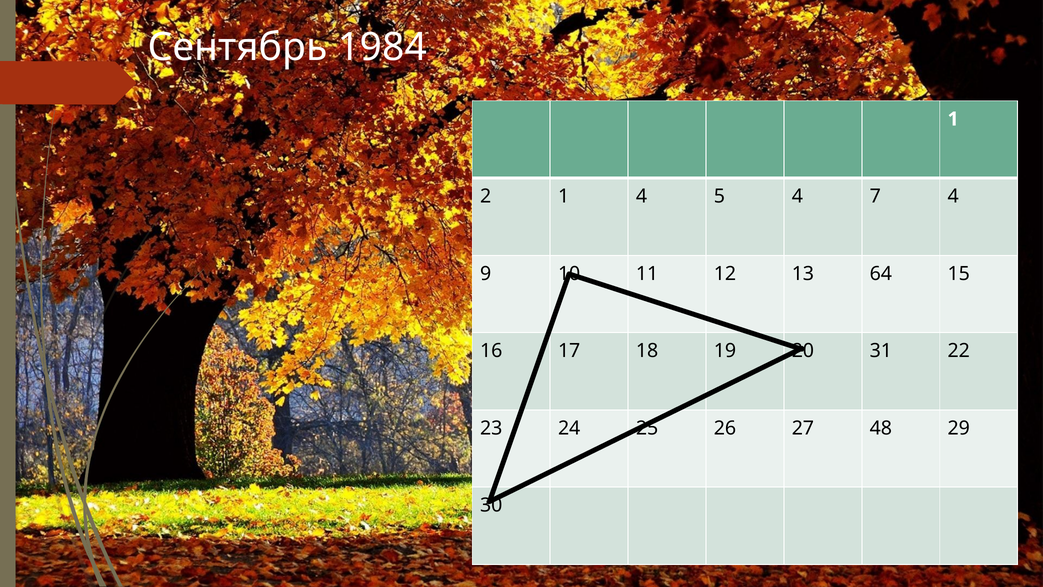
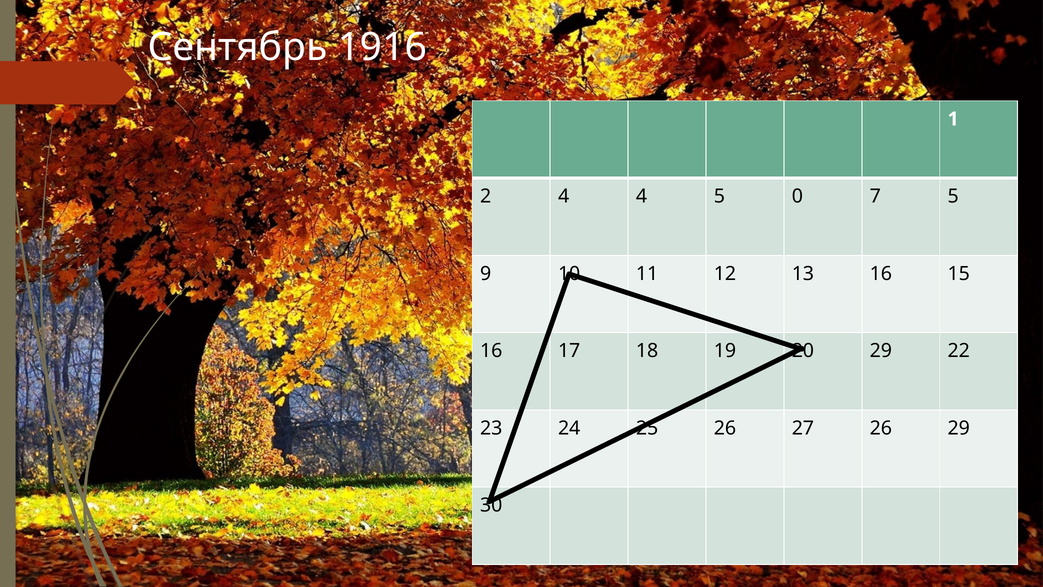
1984: 1984 -> 1916 (382, 47)
2 1: 1 -> 4 (564, 196)
5 4: 4 -> 0 (797, 196)
7 4: 4 -> 5 (953, 196)
64: 64 -> 16 (881, 273)
31: 31 -> 29 (881, 351)
48: 48 -> 26 (881, 428)
